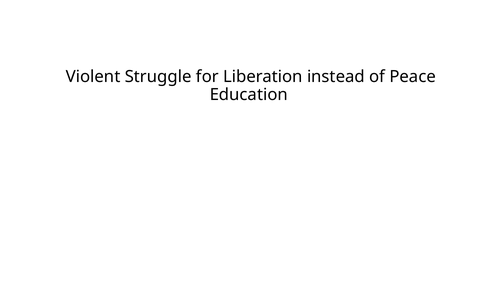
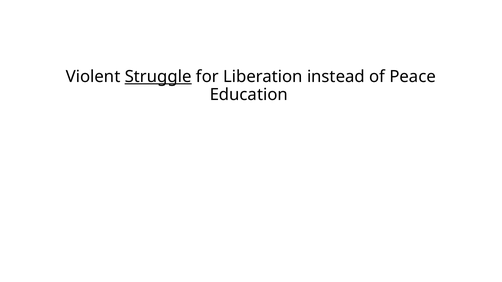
Struggle underline: none -> present (158, 77)
